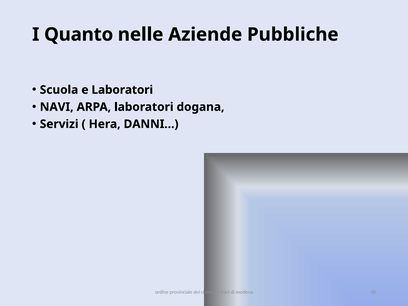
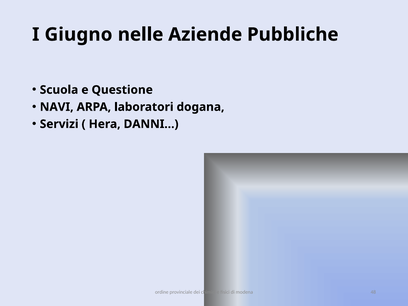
Quanto: Quanto -> Giugno (79, 35)
e Laboratori: Laboratori -> Questione (122, 90)
